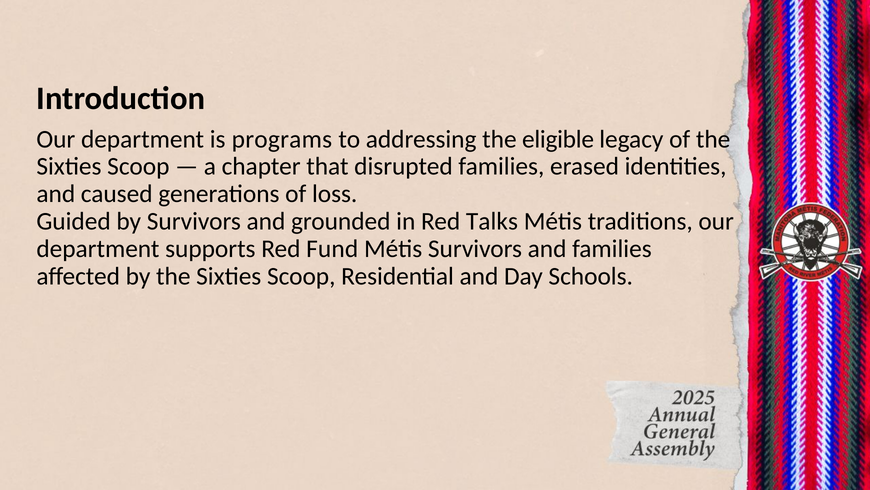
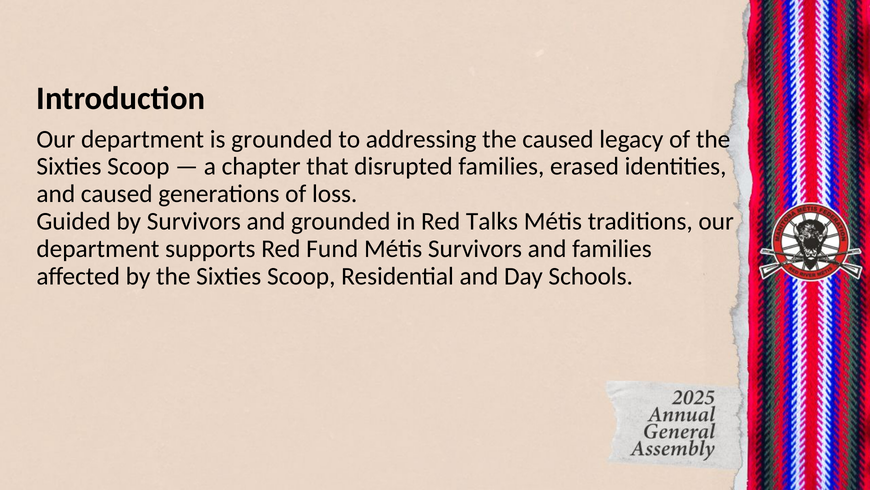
is programs: programs -> grounded (282, 139)
the eligible: eligible -> caused (558, 139)
